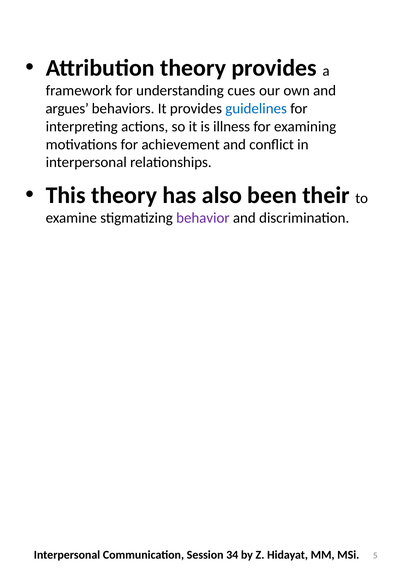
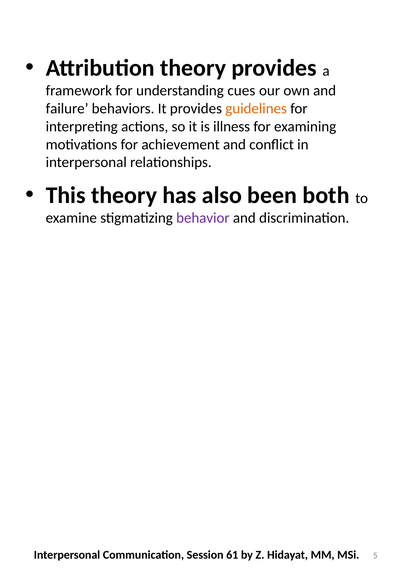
argues: argues -> failure (67, 109)
guidelines colour: blue -> orange (256, 109)
their: their -> both (326, 195)
34: 34 -> 61 (232, 555)
